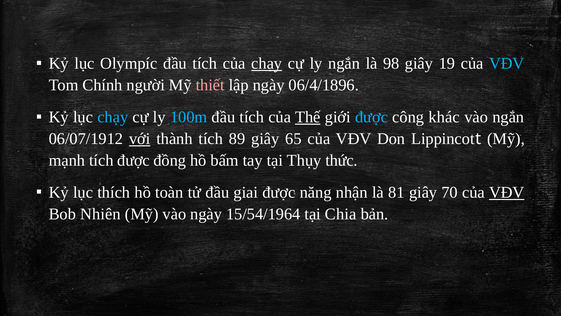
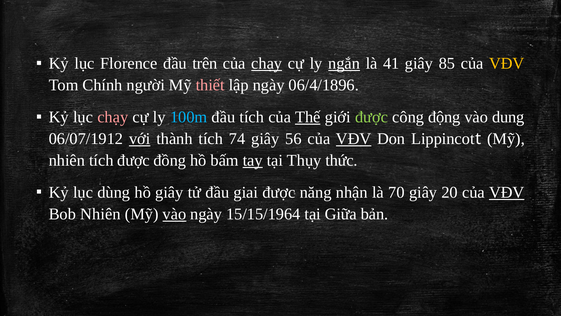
Olympíc: Olympíc -> Florence (129, 63)
tích: tích -> trên (205, 63)
ngắn underline: none -> present (344, 63)
98: 98 -> 41 (391, 63)
19: 19 -> 85 (447, 63)
VĐV colour: light blue -> yellow (507, 63)
chạy colour: light blue -> pink (113, 117)
được colour: light blue -> light green (372, 117)
khác: khác -> động (444, 117)
vào ngắn: ngắn -> dung (508, 117)
89: 89 -> 74 (237, 139)
65: 65 -> 56 (294, 139)
VĐV underline: none -> present (354, 139)
mạnh: mạnh -> nhiên (67, 160)
tay underline: none -> present (253, 160)
thích: thích -> dùng (114, 192)
hồ toàn: toàn -> giây (169, 192)
81: 81 -> 70 (396, 192)
70: 70 -> 20 (450, 192)
vào underline: none -> present (174, 214)
15/54/1964: 15/54/1964 -> 15/15/1964 (263, 214)
Chia: Chia -> Giữa (341, 214)
